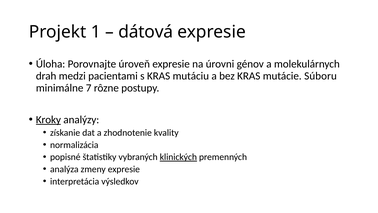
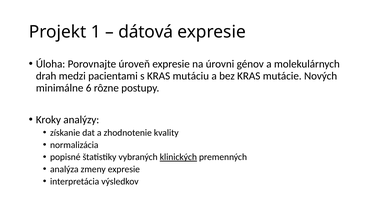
Súboru: Súboru -> Nových (321, 76)
7: 7 -> 6 (89, 88)
Kroky underline: present -> none (48, 119)
